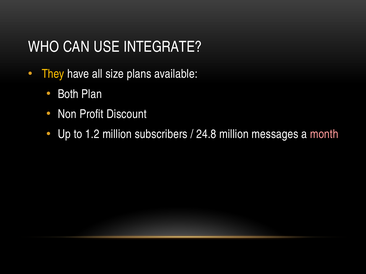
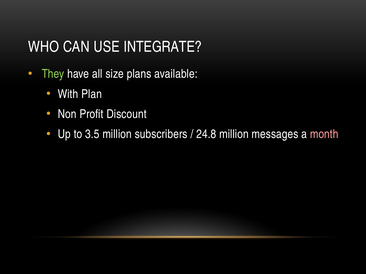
They colour: yellow -> light green (53, 74)
Both: Both -> With (68, 94)
1.2: 1.2 -> 3.5 (92, 134)
